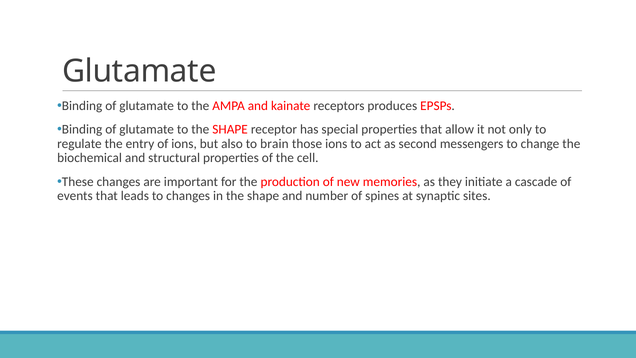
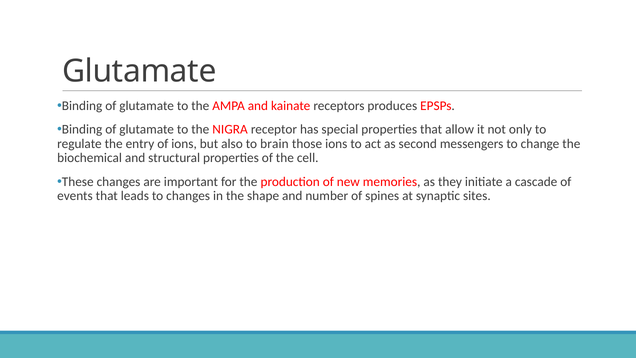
to the SHAPE: SHAPE -> NIGRA (230, 129)
